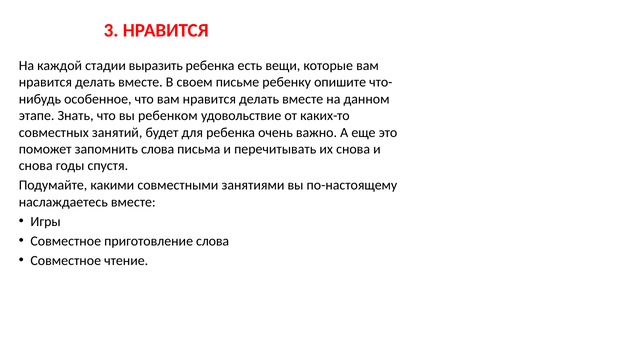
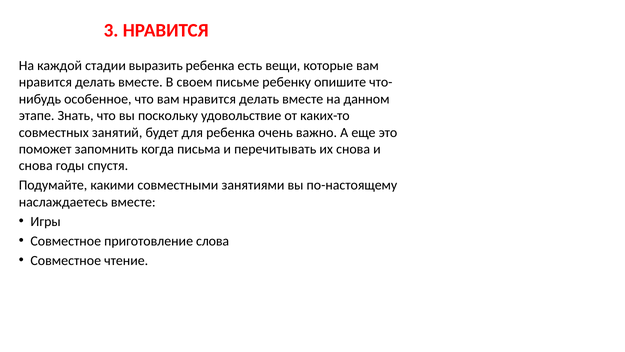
ребенком: ребенком -> поскольку (168, 116)
запомнить слова: слова -> когда (158, 149)
